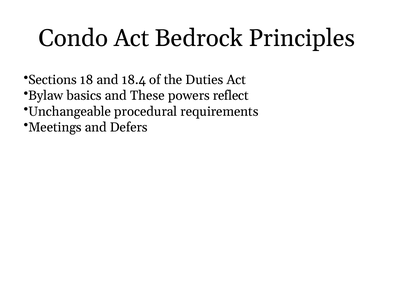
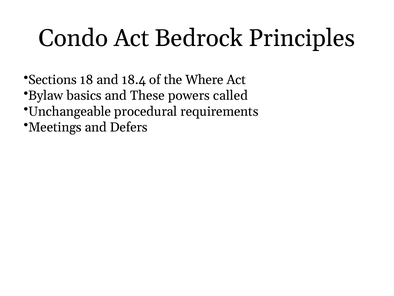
Duties: Duties -> Where (204, 80)
reflect: reflect -> called (231, 95)
